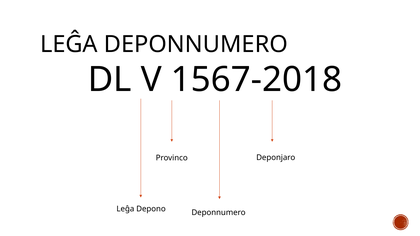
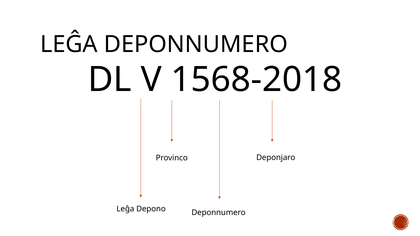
1567-2018: 1567-2018 -> 1568-2018 (256, 80)
